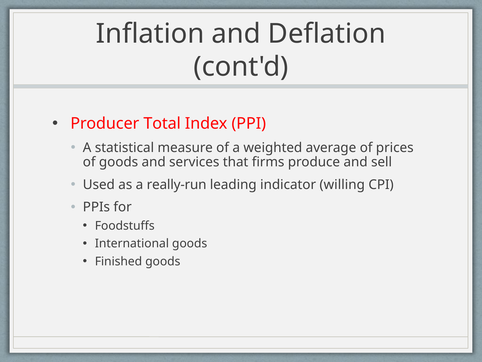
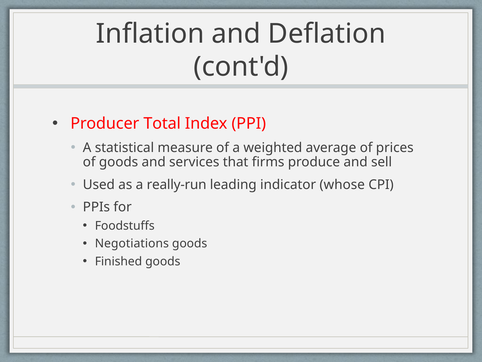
willing: willing -> whose (342, 184)
International: International -> Negotiations (132, 243)
